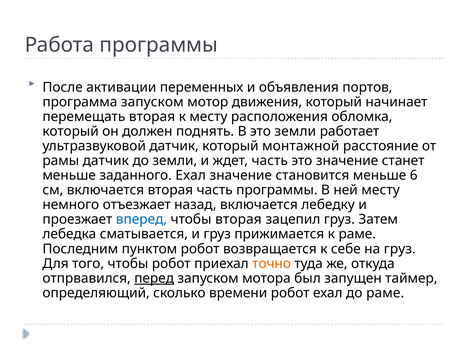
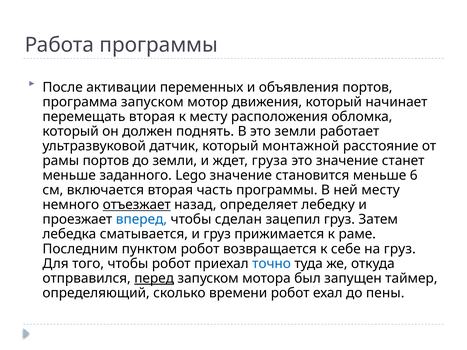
рамы датчик: датчик -> портов (106, 161)
ждет часть: часть -> груза (270, 161)
заданного Ехал: Ехал -> Lego (191, 176)
отъезжает underline: none -> present (137, 205)
назад включается: включается -> определяет (259, 205)
чтобы вторая: вторая -> сделан (238, 220)
точно colour: orange -> blue (272, 264)
до раме: раме -> пены (385, 293)
